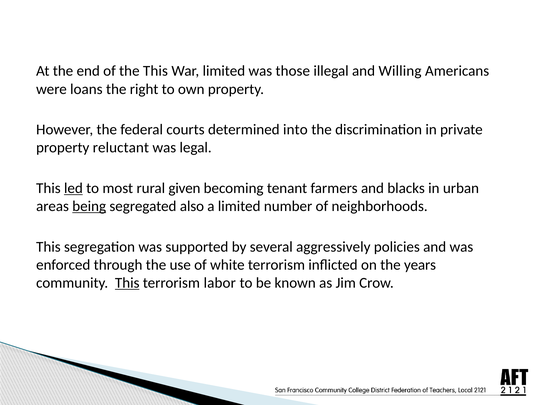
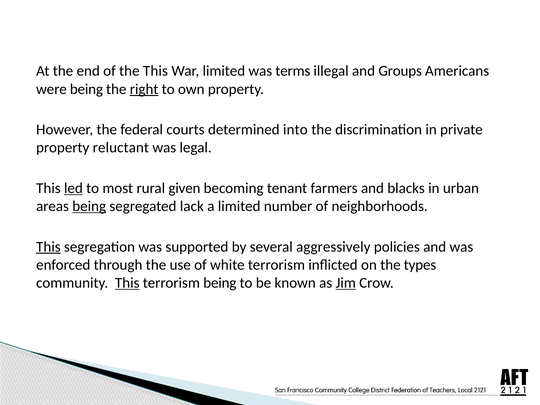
those: those -> terms (293, 71)
Willing: Willing -> Groups (400, 71)
were loans: loans -> being (86, 89)
right underline: none -> present (144, 89)
also: also -> lack (192, 206)
This underline: none -> present (48, 247)
years: years -> types (420, 265)
terrorism labor: labor -> being (220, 283)
Jim underline: none -> present (346, 283)
